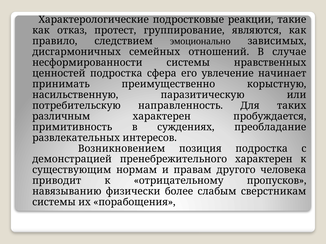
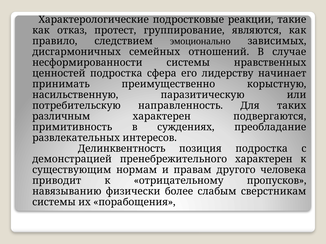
увлечение: увлечение -> лидерству (228, 74)
пробуждается: пробуждается -> подвергаются (270, 117)
Возникновением: Возникновением -> Делинквентность (122, 149)
